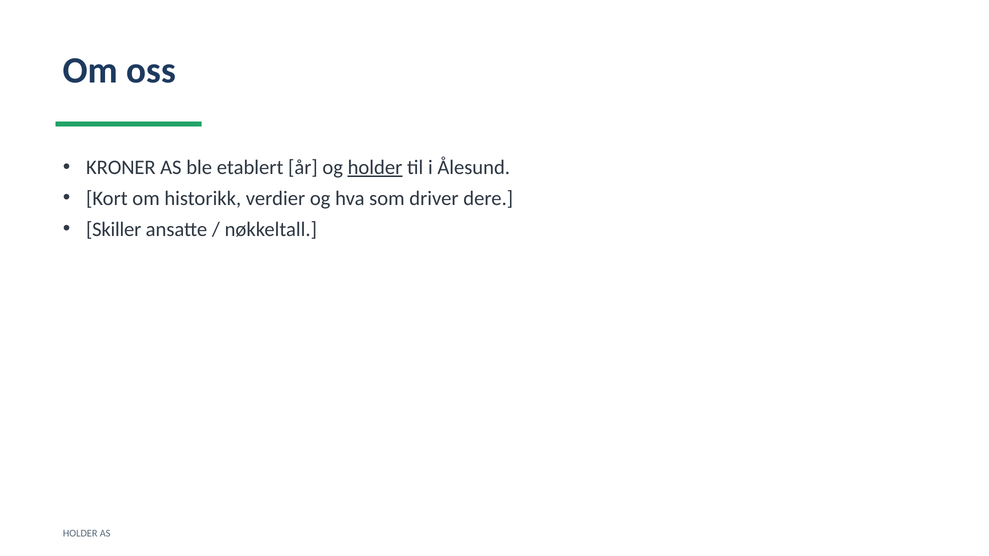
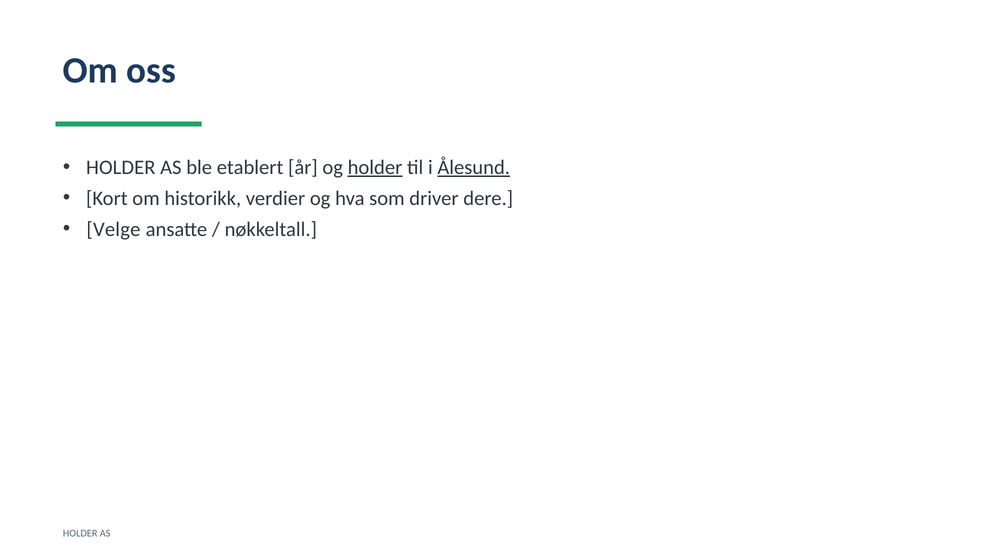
KRONER: KRONER -> HOLDER (121, 168)
Ålesund underline: none -> present (474, 168)
Skiller: Skiller -> Velge (113, 229)
